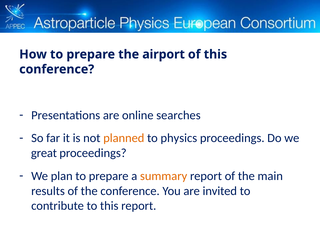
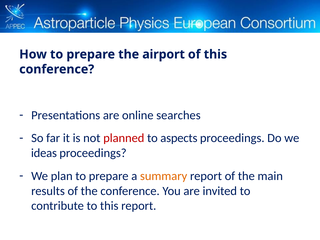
planned colour: orange -> red (124, 138)
physics: physics -> aspects (179, 138)
great: great -> ideas (44, 153)
